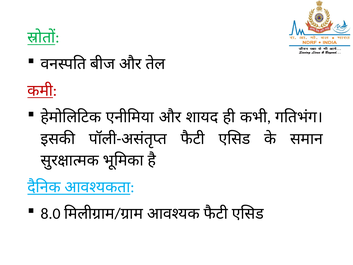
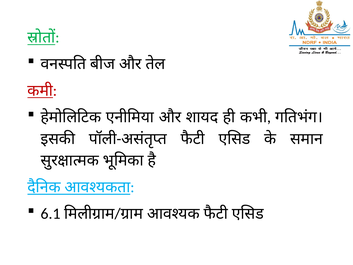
8.0: 8.0 -> 6.1 (51, 213)
